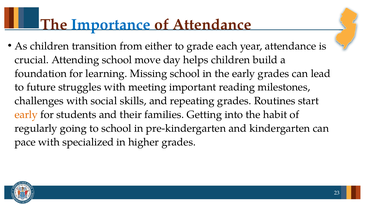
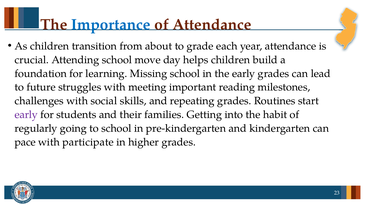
either: either -> about (159, 46)
early colour: orange -> purple (26, 115)
specialized: specialized -> participate (88, 142)
